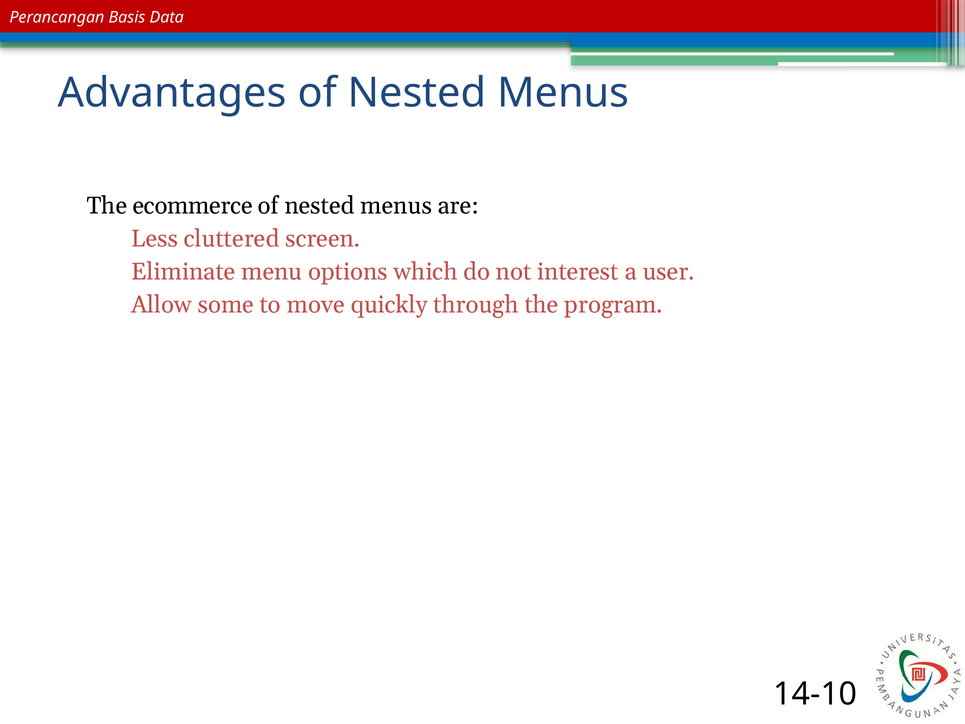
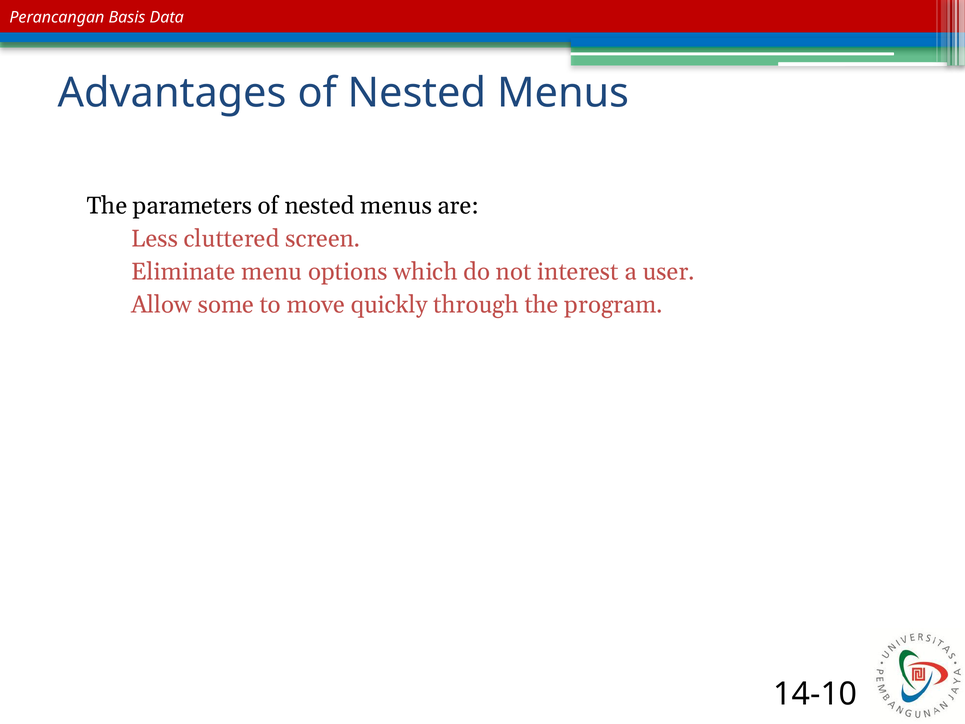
ecommerce: ecommerce -> parameters (193, 206)
